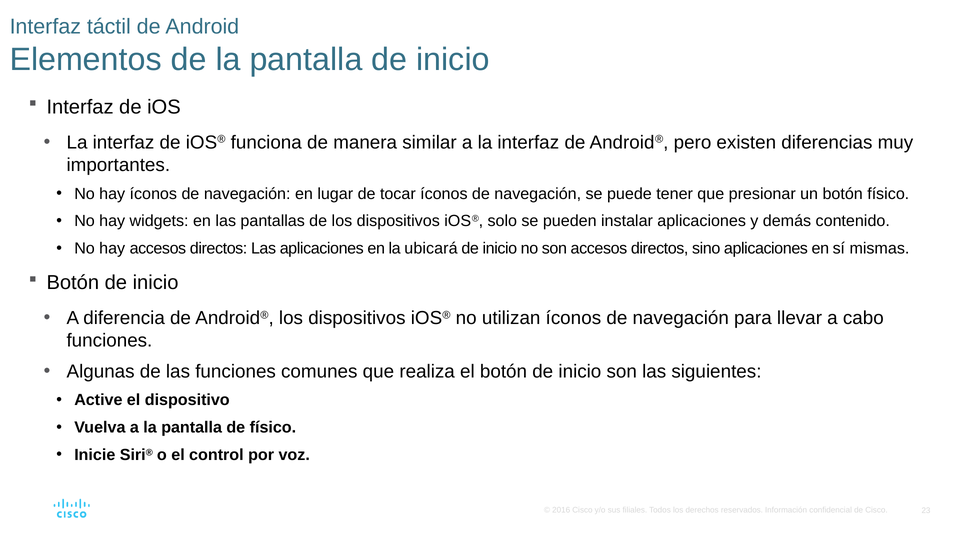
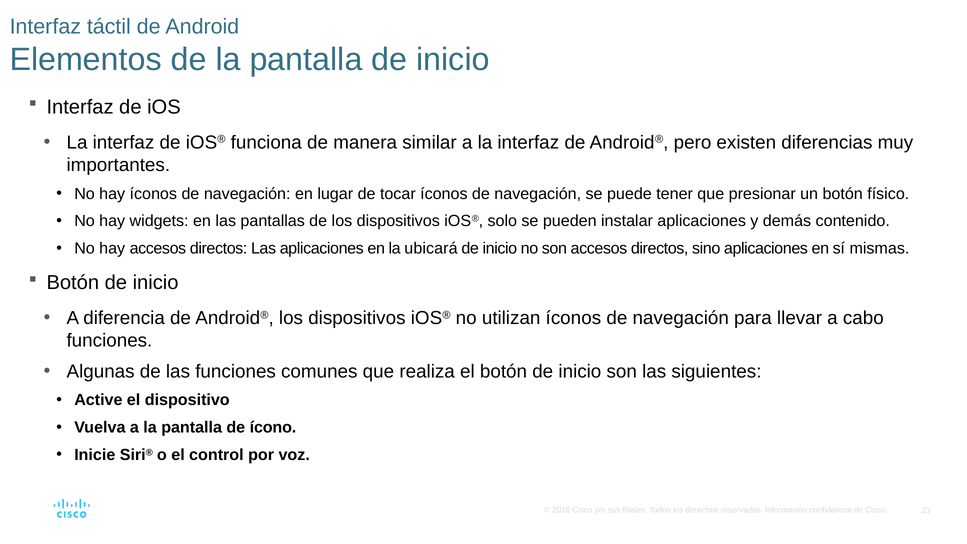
de físico: físico -> ícono (273, 428)
